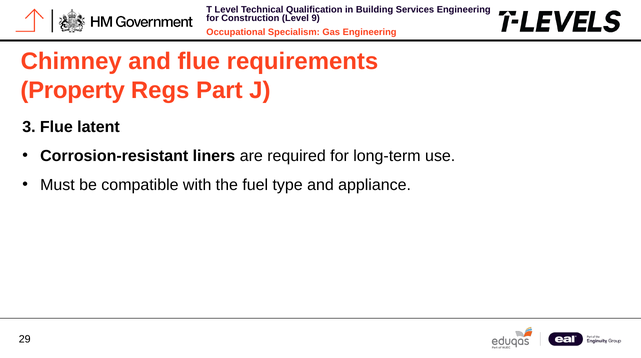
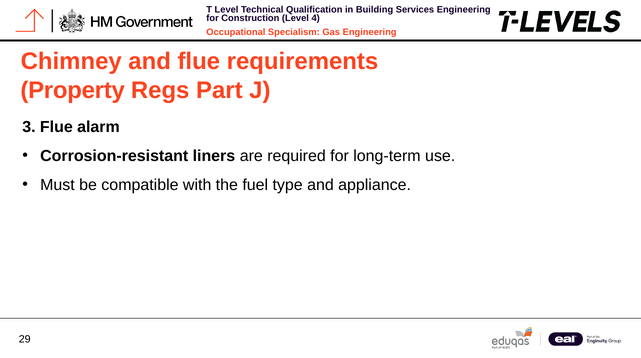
9: 9 -> 4 (316, 18)
latent: latent -> alarm (98, 127)
